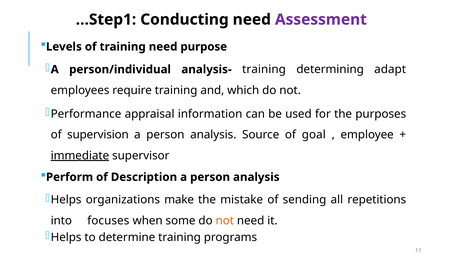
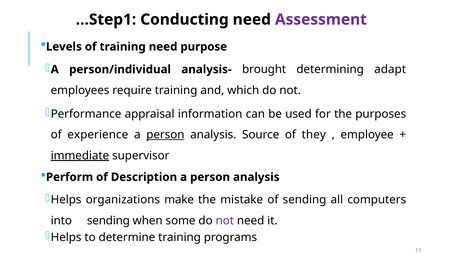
analysis- training: training -> brought (264, 70)
supervision: supervision -> experience (98, 135)
person underline: none -> present (165, 135)
goal: goal -> they (314, 135)
repetitions: repetitions -> computers (377, 200)
into focuses: focuses -> sending (108, 221)
not colour: orange -> purple (225, 221)
